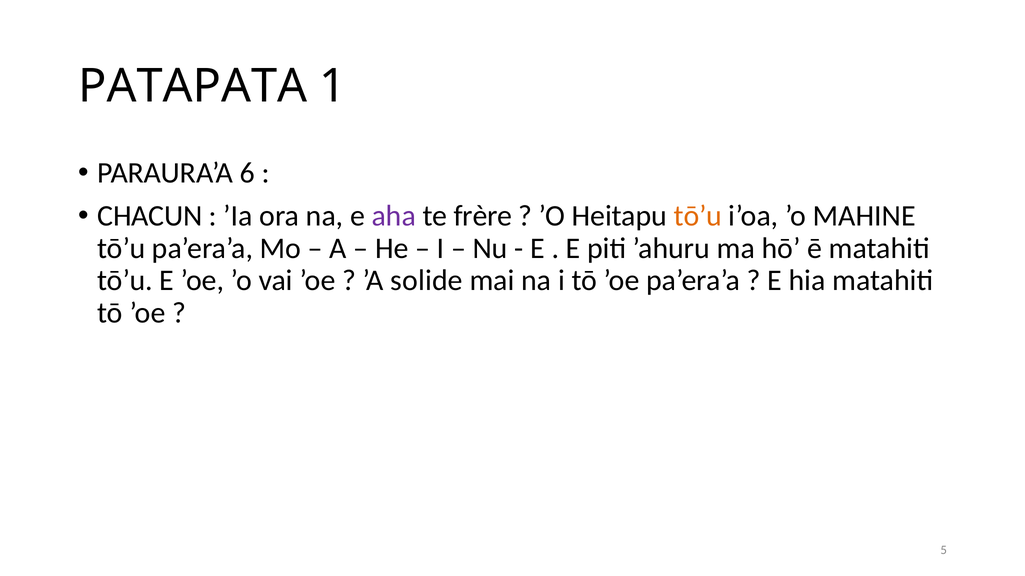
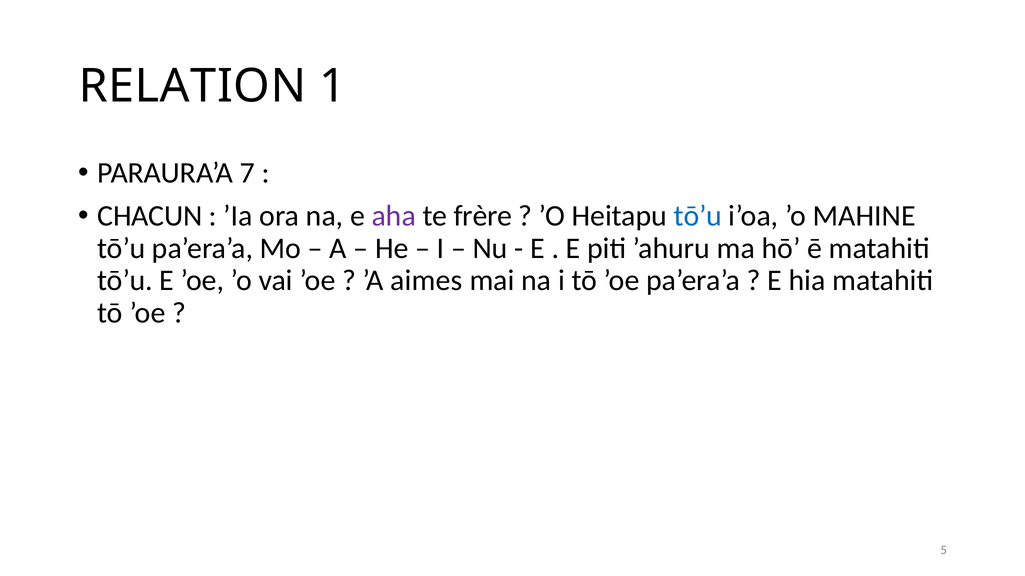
PATAPATA: PATAPATA -> RELATION (192, 86)
6: 6 -> 7 (248, 173)
tō’u colour: orange -> blue (698, 216)
solide: solide -> aimes (426, 281)
